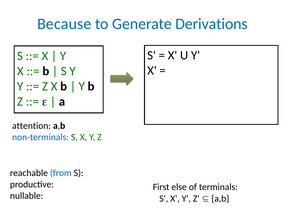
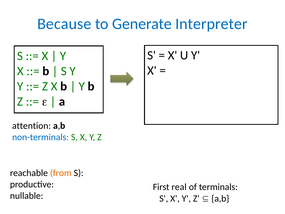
Derivations: Derivations -> Interpreter (211, 24)
from colour: blue -> orange (61, 173)
else: else -> real (179, 187)
